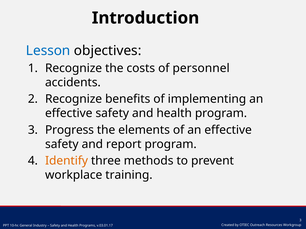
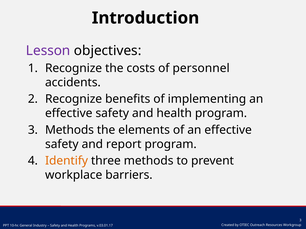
Lesson colour: blue -> purple (48, 51)
Progress: Progress -> Methods (69, 130)
training: training -> barriers (129, 175)
